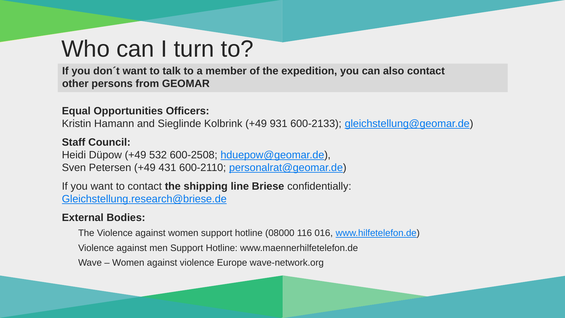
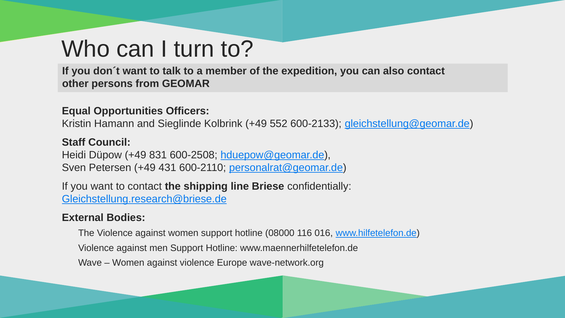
931: 931 -> 552 (279, 124)
532: 532 -> 831 (158, 155)
